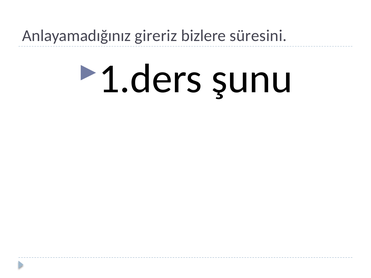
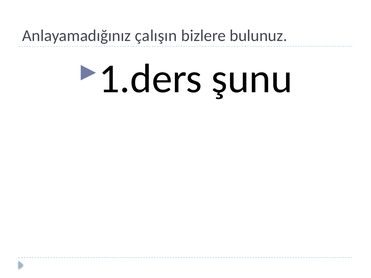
gireriz: gireriz -> çalışın (156, 36)
süresini: süresini -> bulunuz (258, 36)
